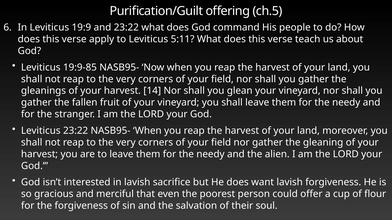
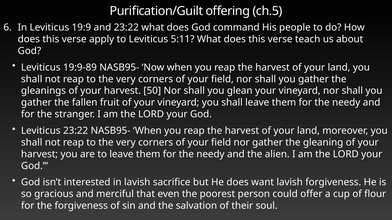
19:9-85: 19:9-85 -> 19:9-89 (80, 67)
14: 14 -> 50 (152, 91)
